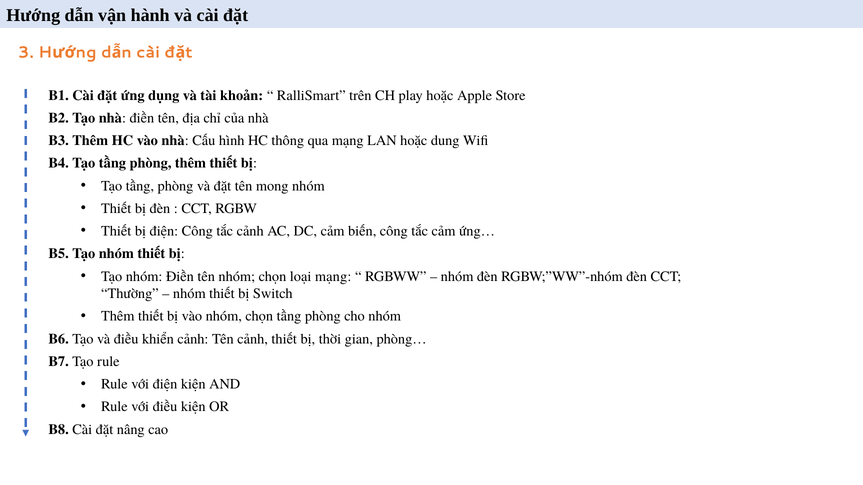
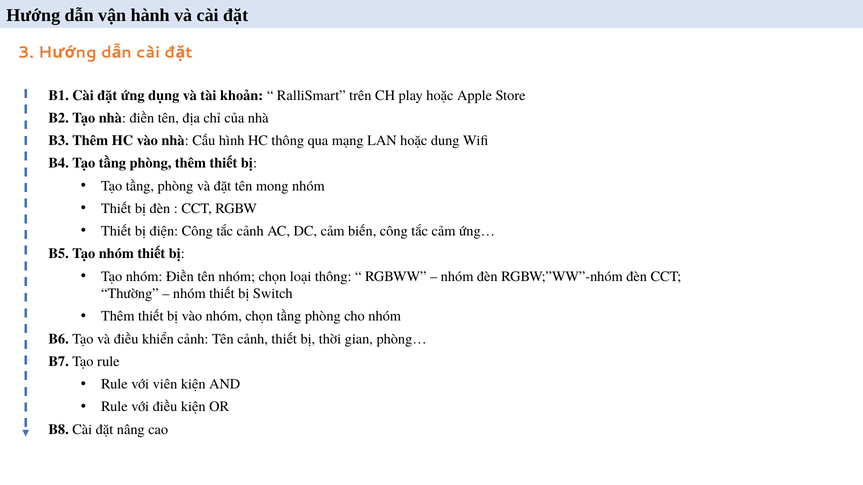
loại mạng: mạng -> thông (333, 277)
với điện: điện -> viên (165, 384)
